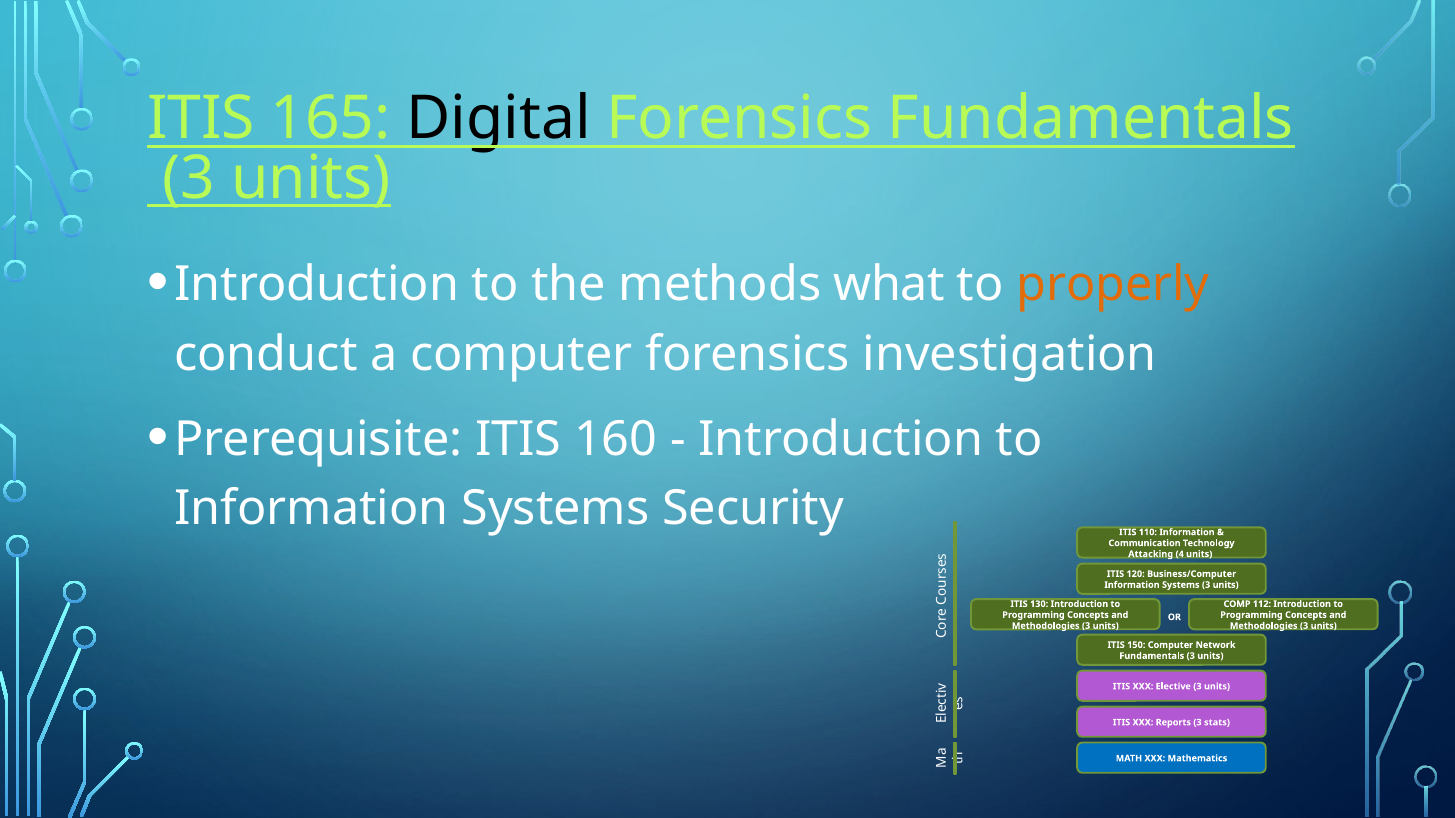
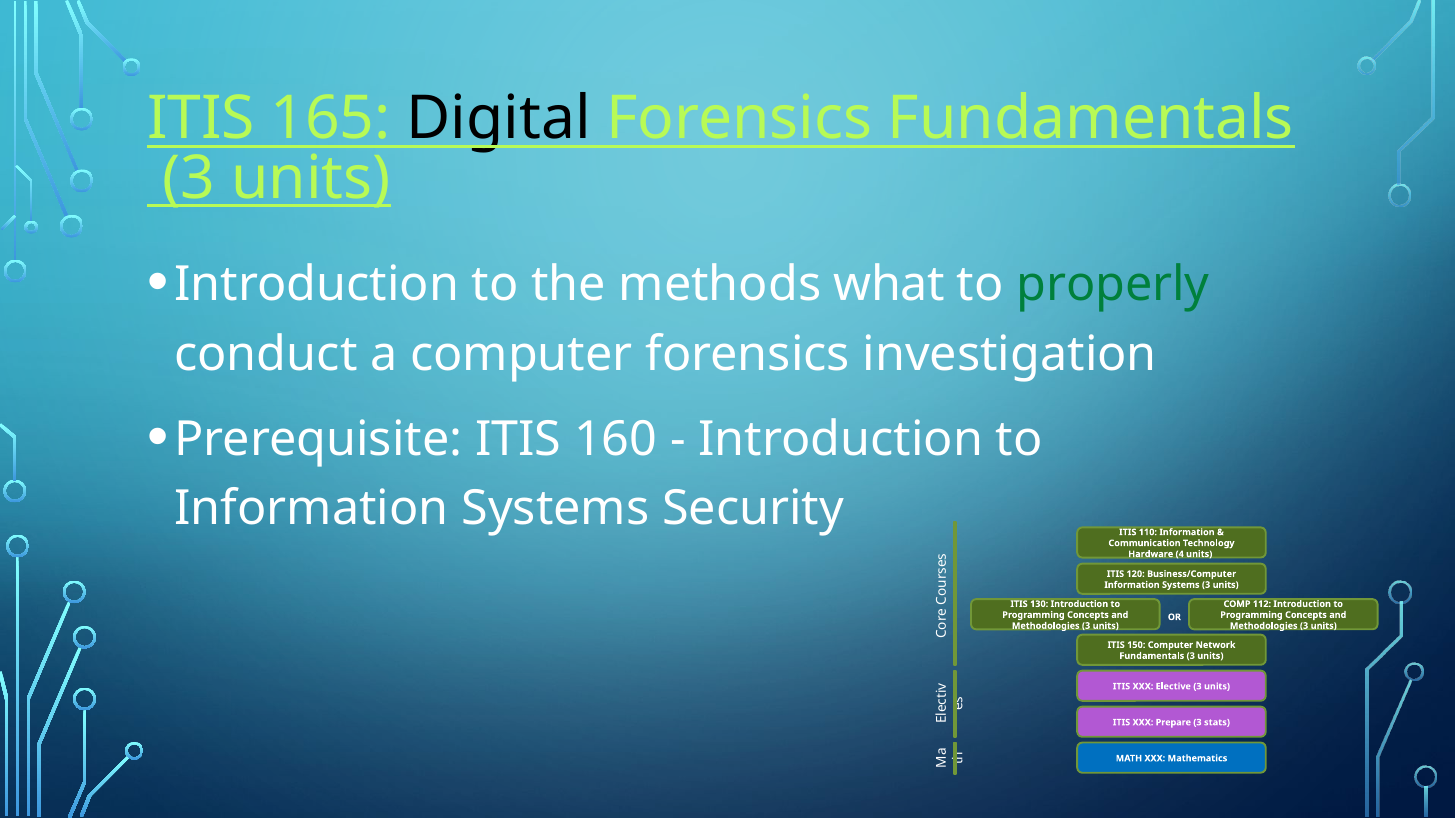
properly colour: orange -> green (1113, 285)
Attacking: Attacking -> Hardware (1151, 554)
Reports: Reports -> Prepare (1173, 723)
